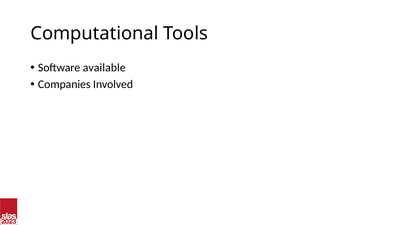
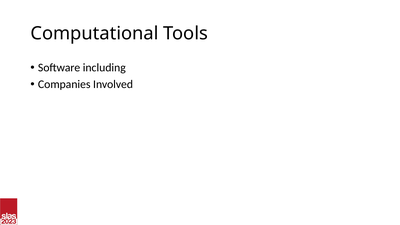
available: available -> including (104, 68)
